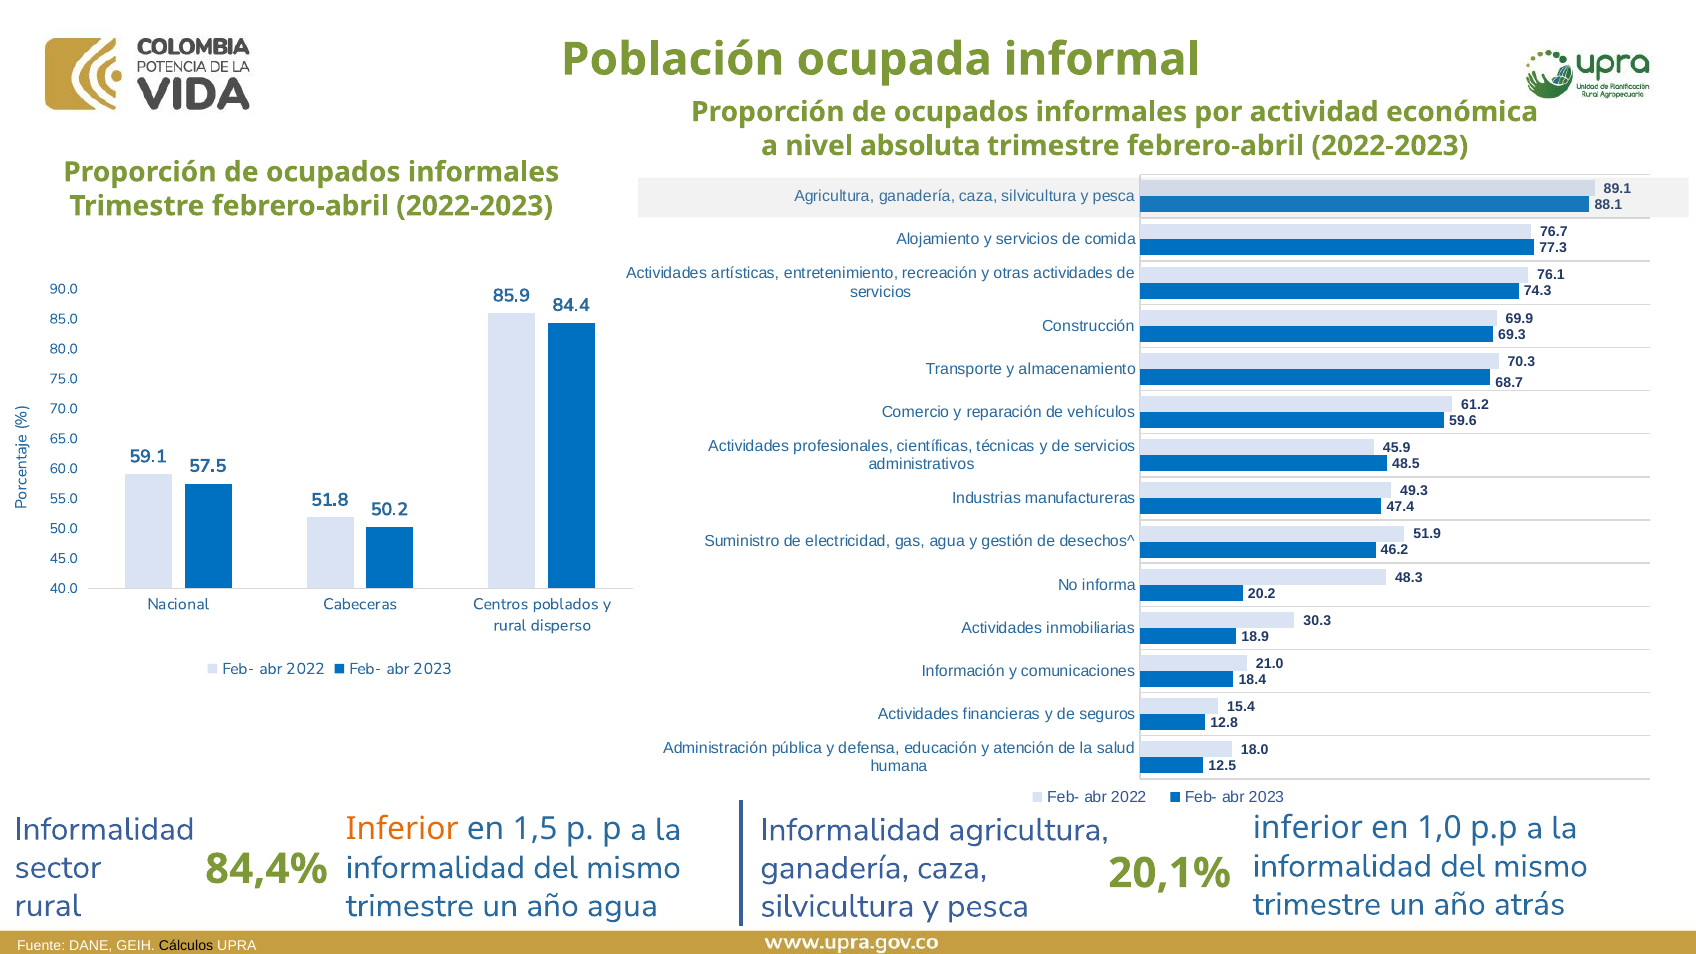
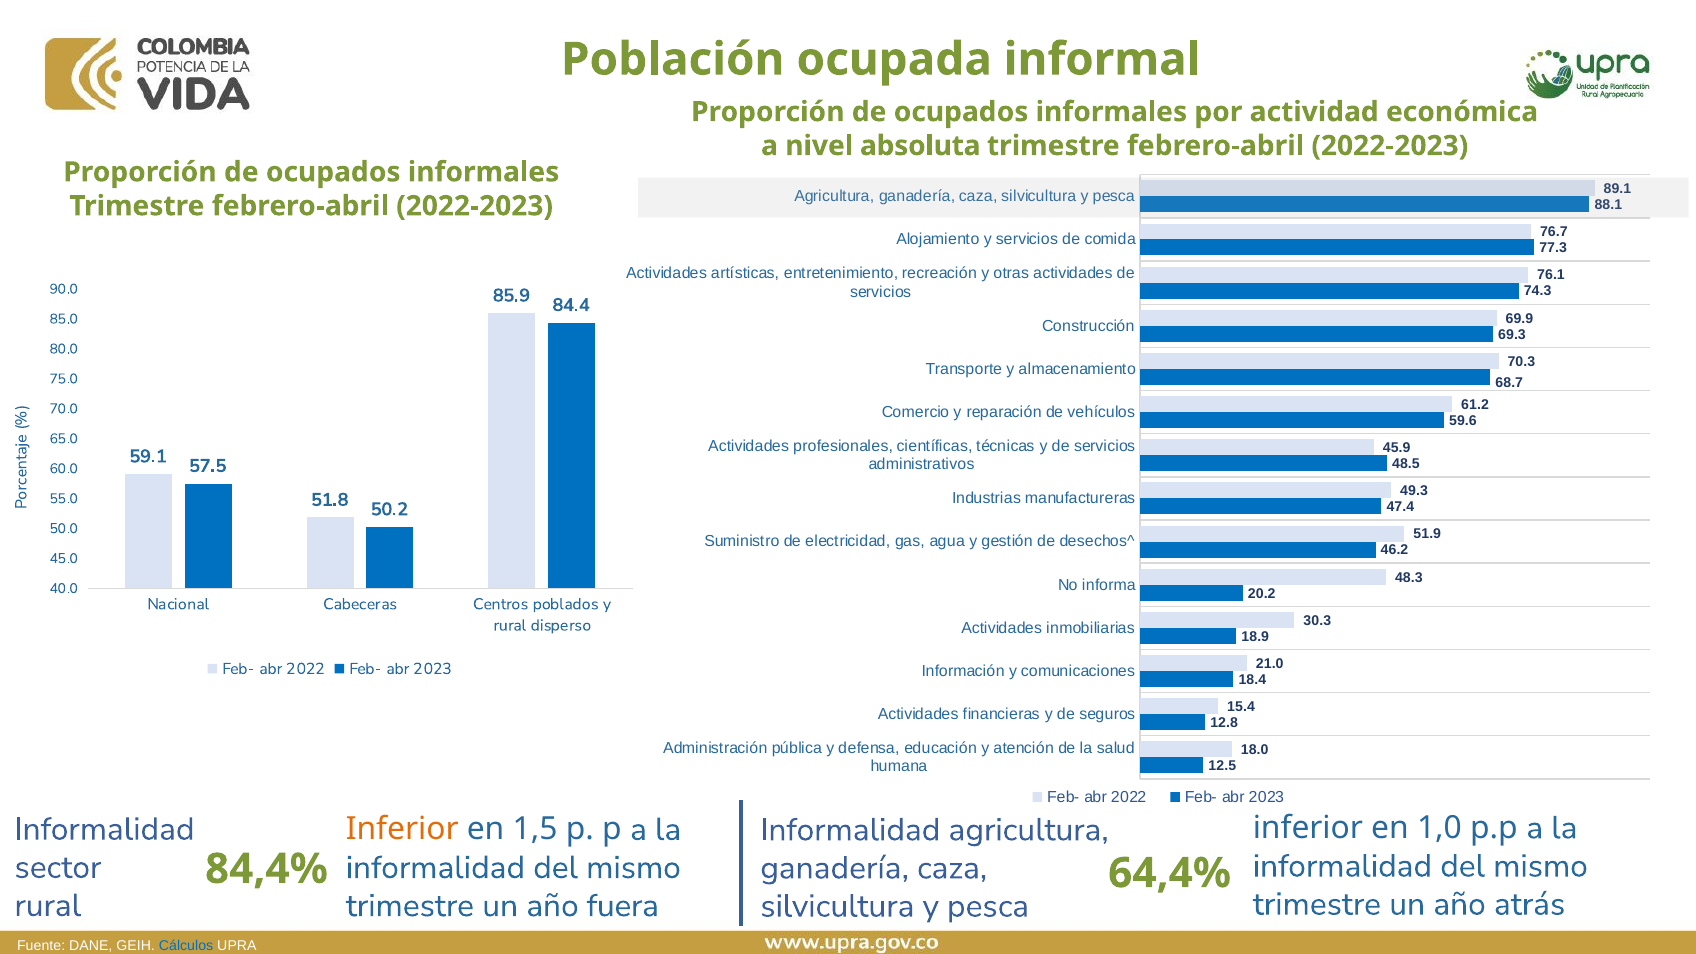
20,1%: 20,1% -> 64,4% (1170, 873)
año agua: agua -> fuera (623, 906)
Cálculos colour: black -> blue (186, 946)
